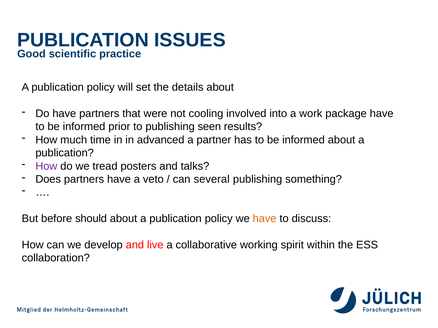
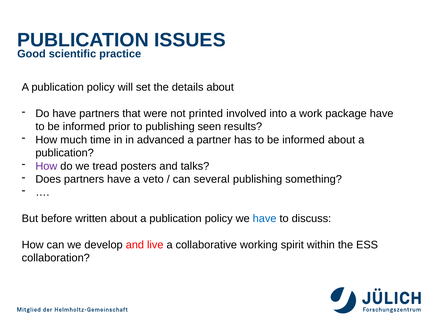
cooling: cooling -> printed (206, 114)
should: should -> written (91, 219)
have colour: orange -> blue (265, 219)
